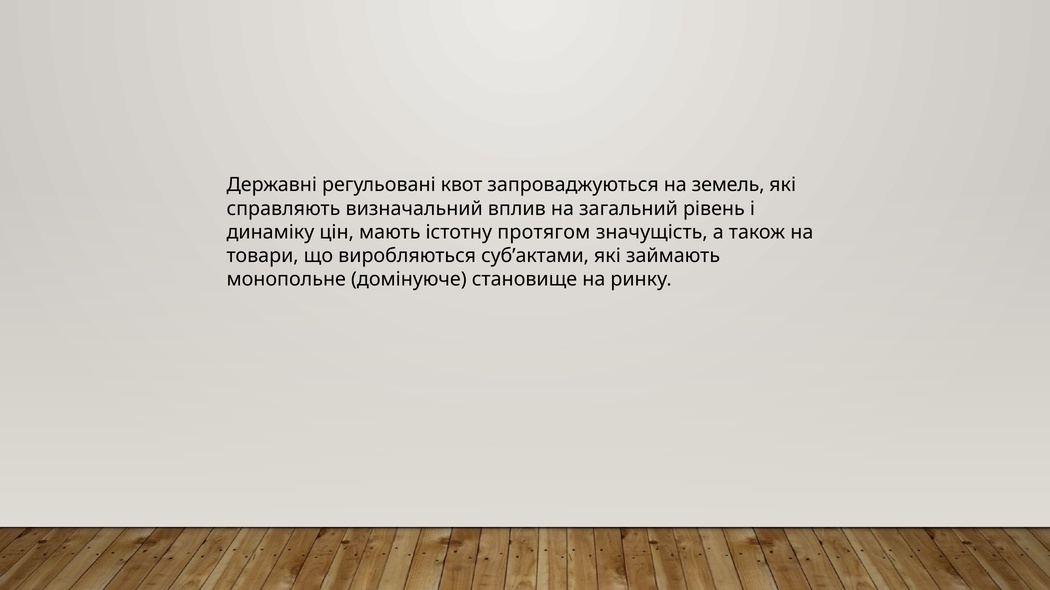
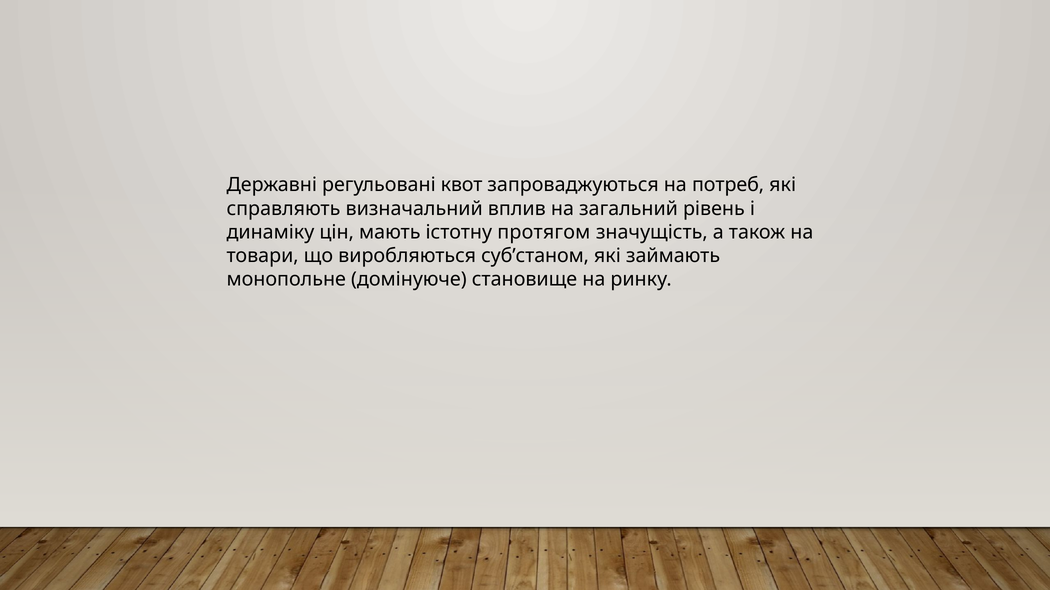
земель: земель -> потреб (728, 185)
суб’актами: суб’актами -> суб’станом (535, 256)
